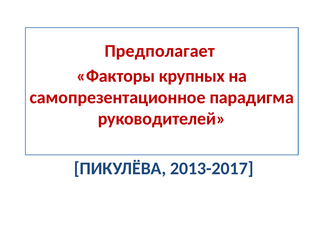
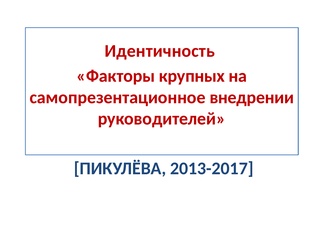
Предполагает: Предполагает -> Идентичность (160, 51)
парадигма: парадигма -> внедрении (252, 97)
